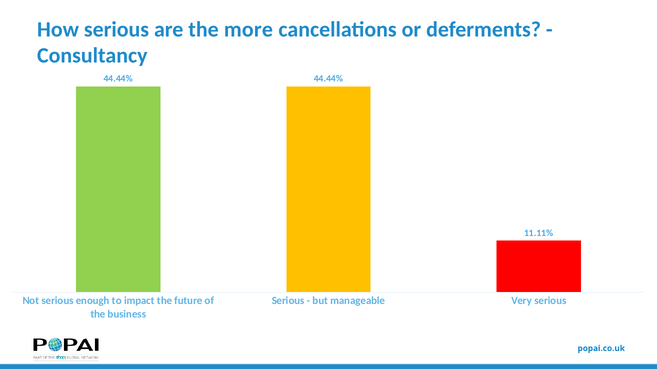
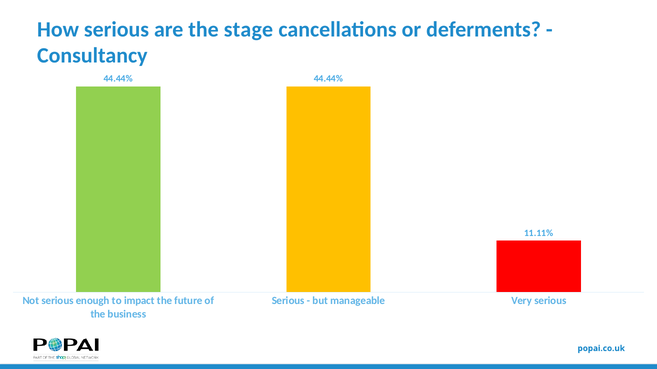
more: more -> stage (248, 29)
